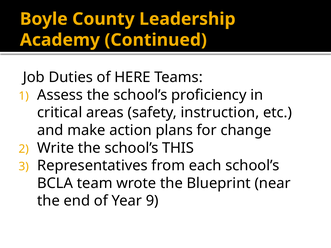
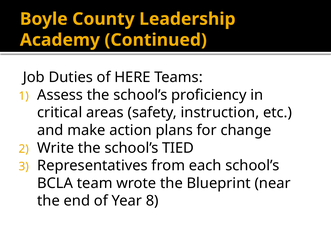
THIS: THIS -> TIED (178, 148)
9: 9 -> 8 (152, 201)
